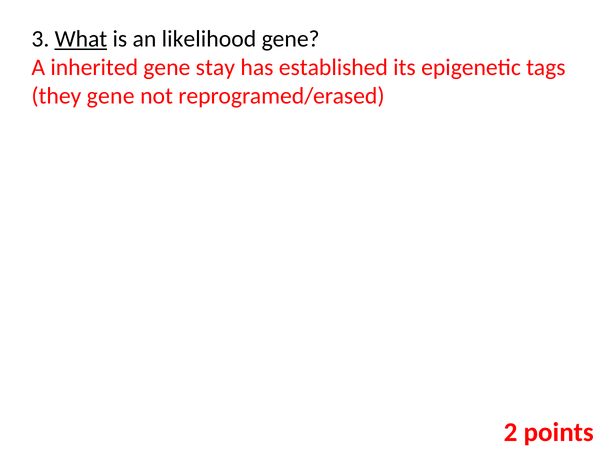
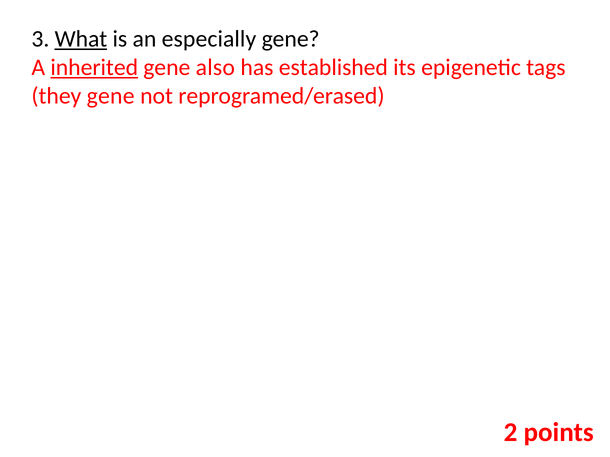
likelihood: likelihood -> especially (209, 39)
inherited underline: none -> present (94, 68)
stay: stay -> also (215, 68)
